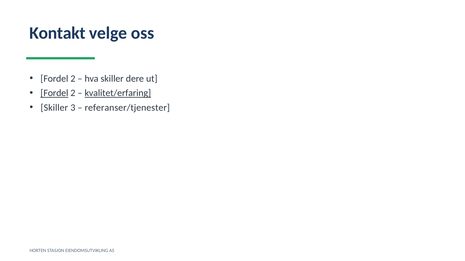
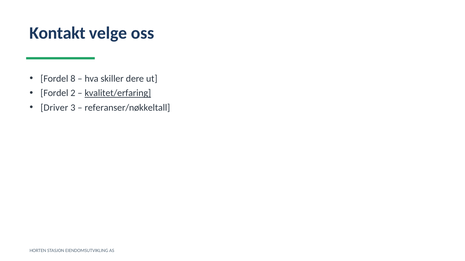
2: 2 -> 8 (73, 79)
Fordel underline: present -> none (54, 93)
Skiller: Skiller -> Driver (54, 108)
referanser/tjenester: referanser/tjenester -> referanser/nøkkeltall (127, 108)
